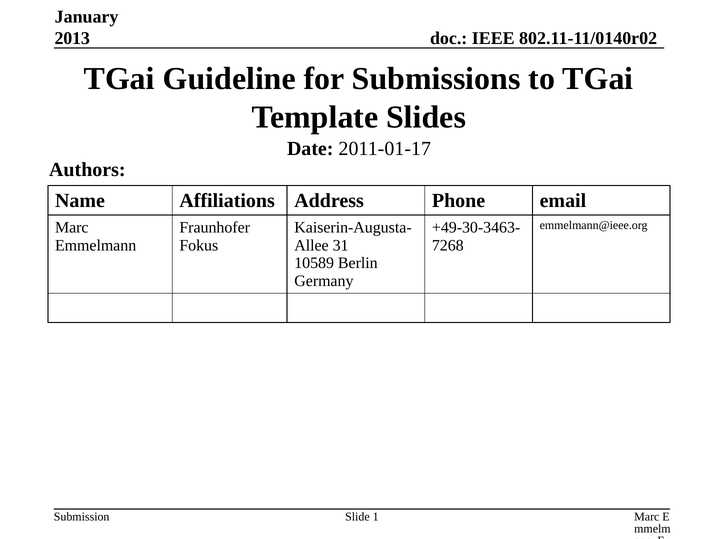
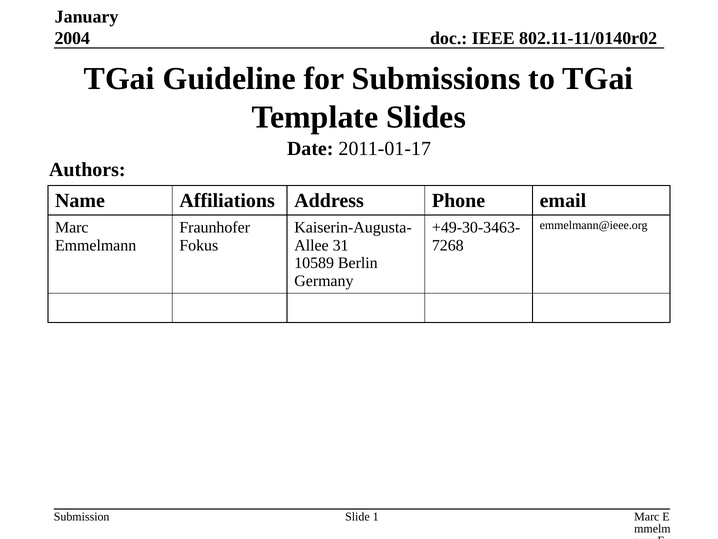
2013: 2013 -> 2004 (72, 38)
